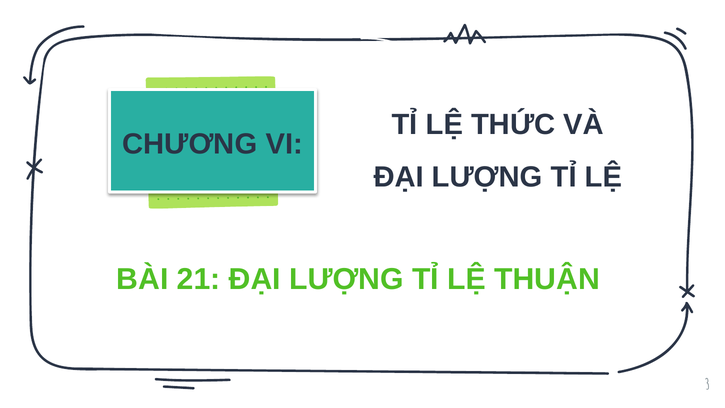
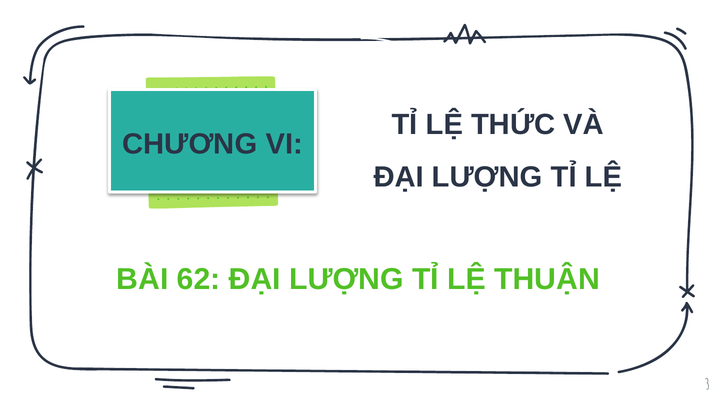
21: 21 -> 62 (199, 279)
